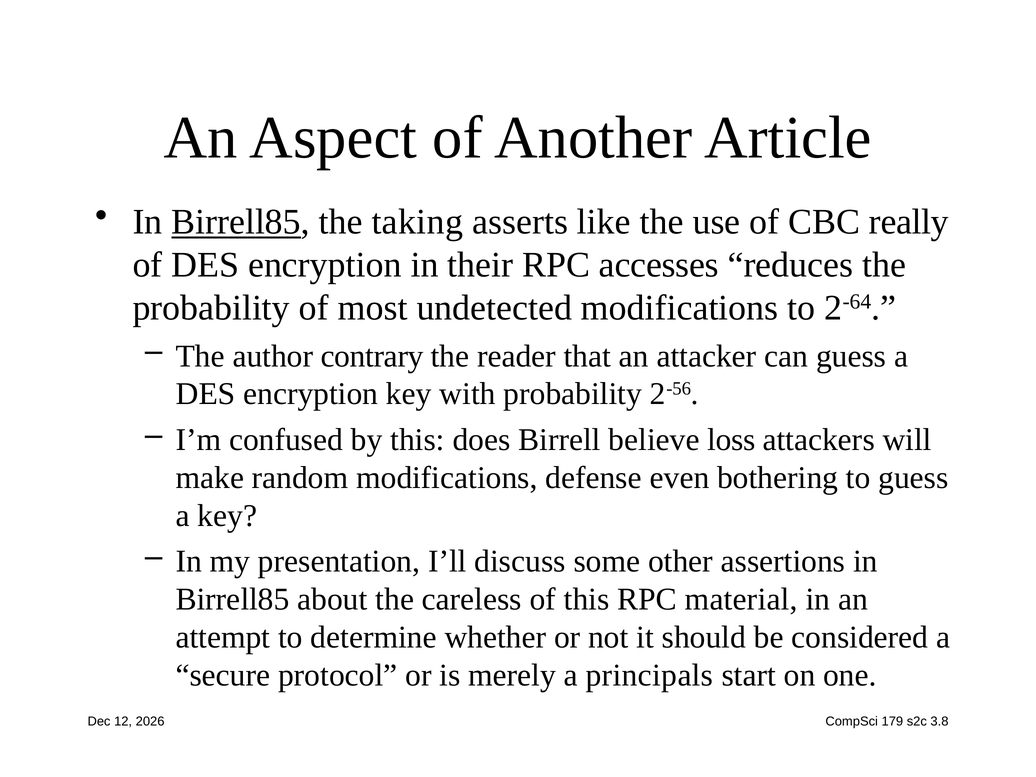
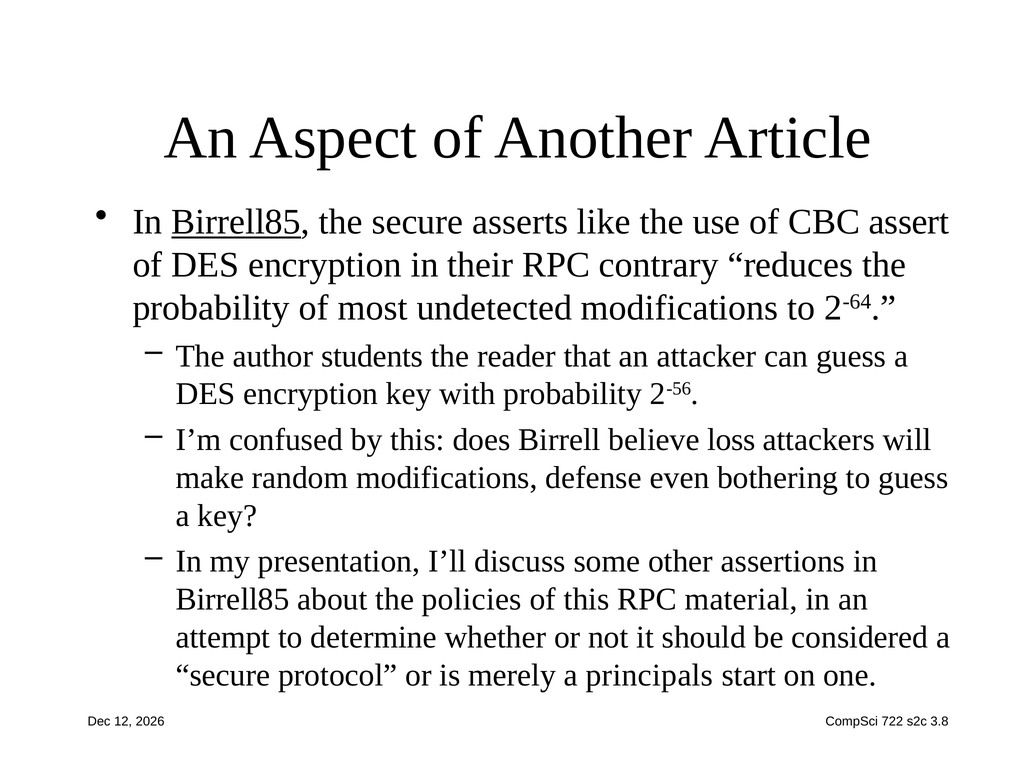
the taking: taking -> secure (417, 222)
really: really -> assert (909, 222)
accesses: accesses -> contrary (659, 265)
contrary: contrary -> students (372, 356)
careless: careless -> policies (472, 599)
179: 179 -> 722 (892, 722)
